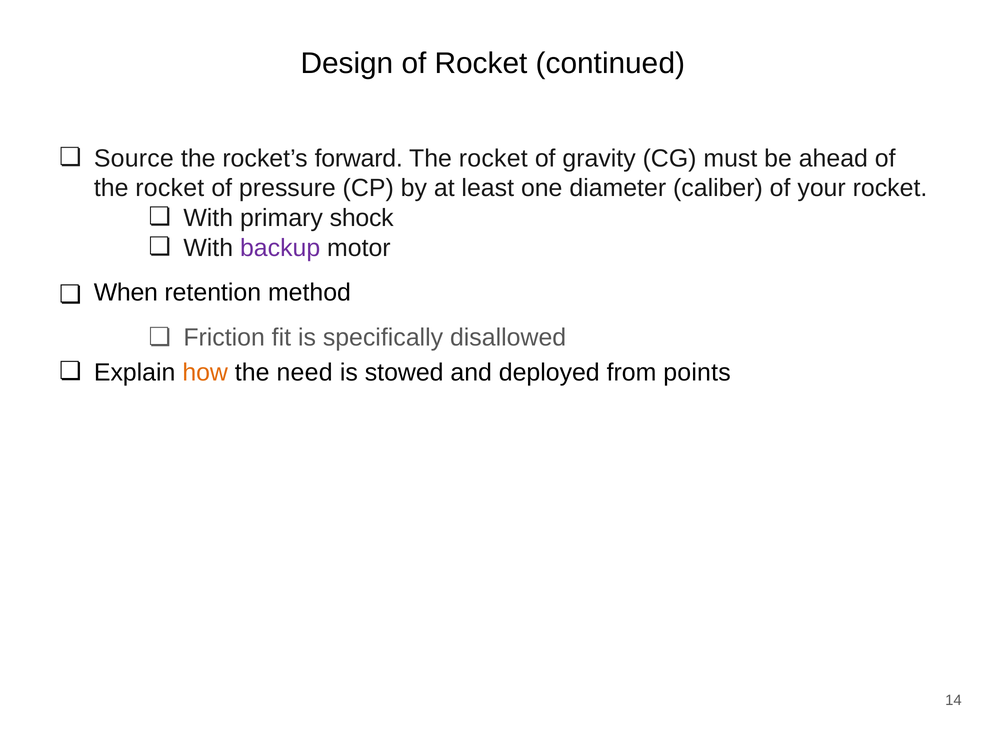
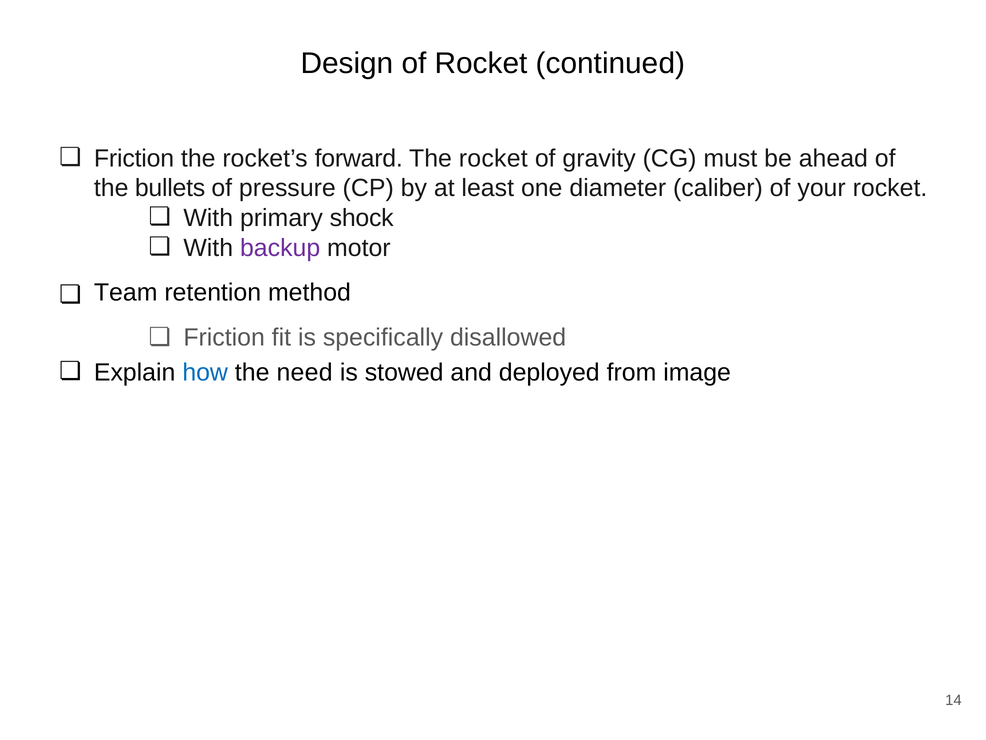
Source: Source -> Friction (134, 158)
rocket: rocket -> bullets (170, 188)
When: When -> Team (126, 292)
how colour: orange -> blue (205, 372)
points: points -> image (697, 372)
